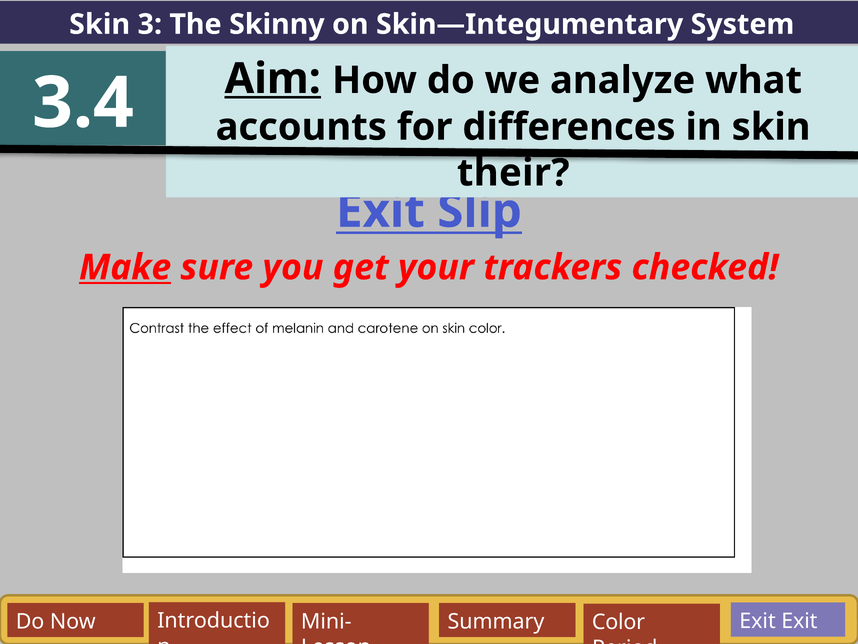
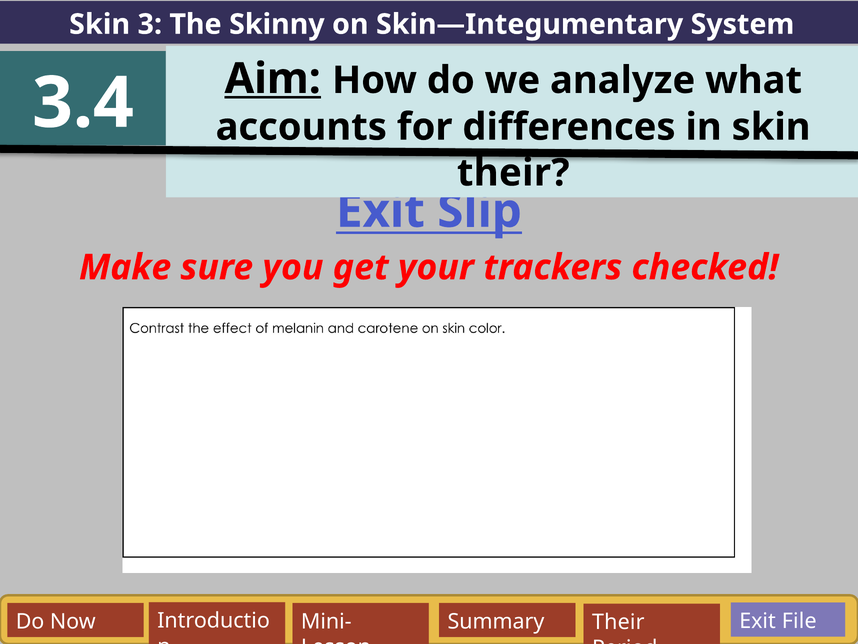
Make underline: present -> none (125, 267)
Exit Exit: Exit -> File (799, 621)
Now Color: Color -> Their (618, 622)
